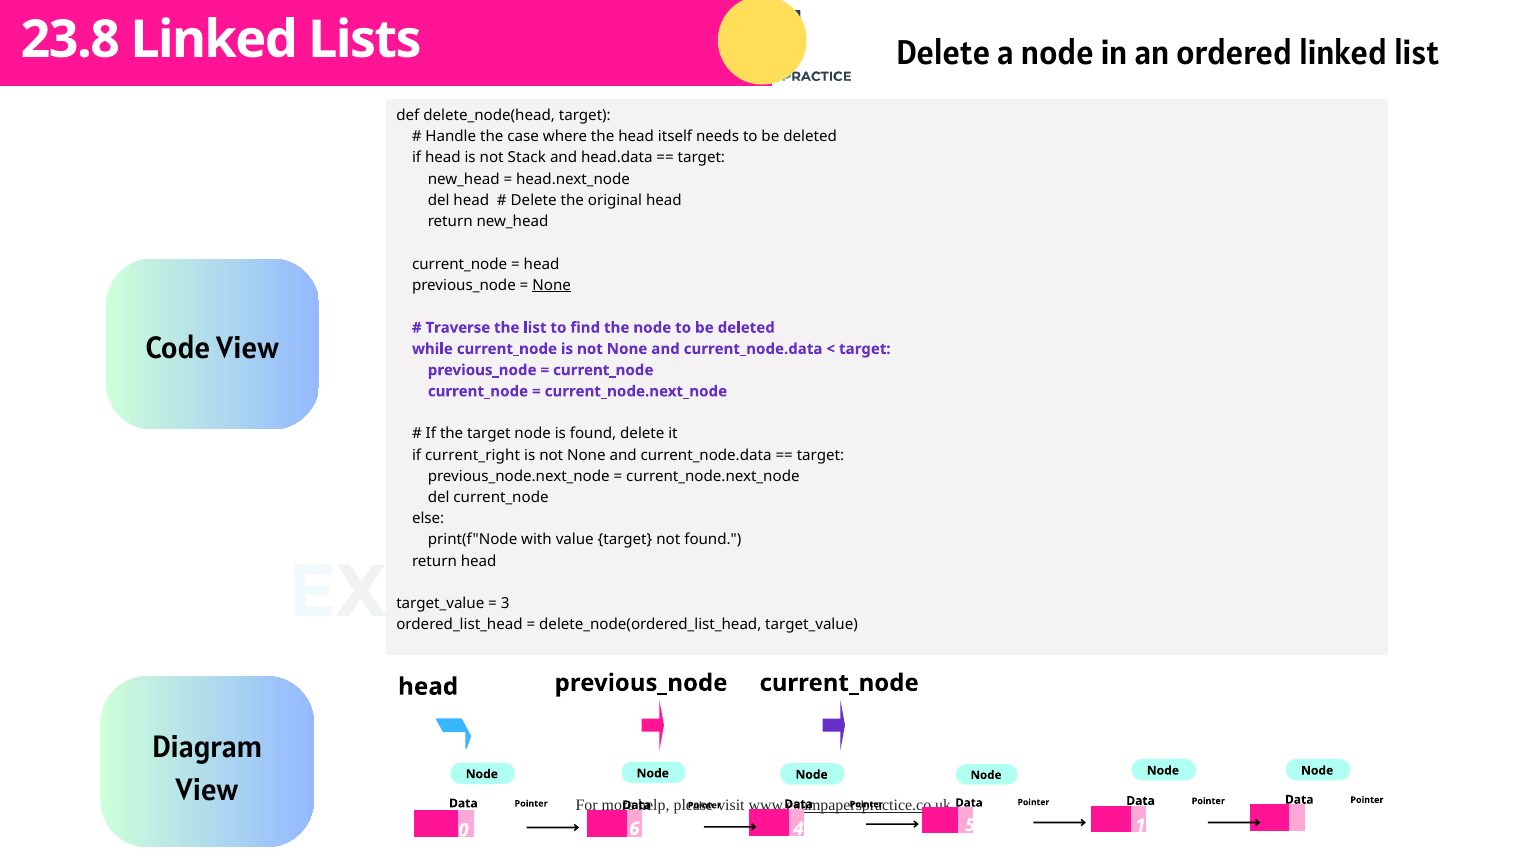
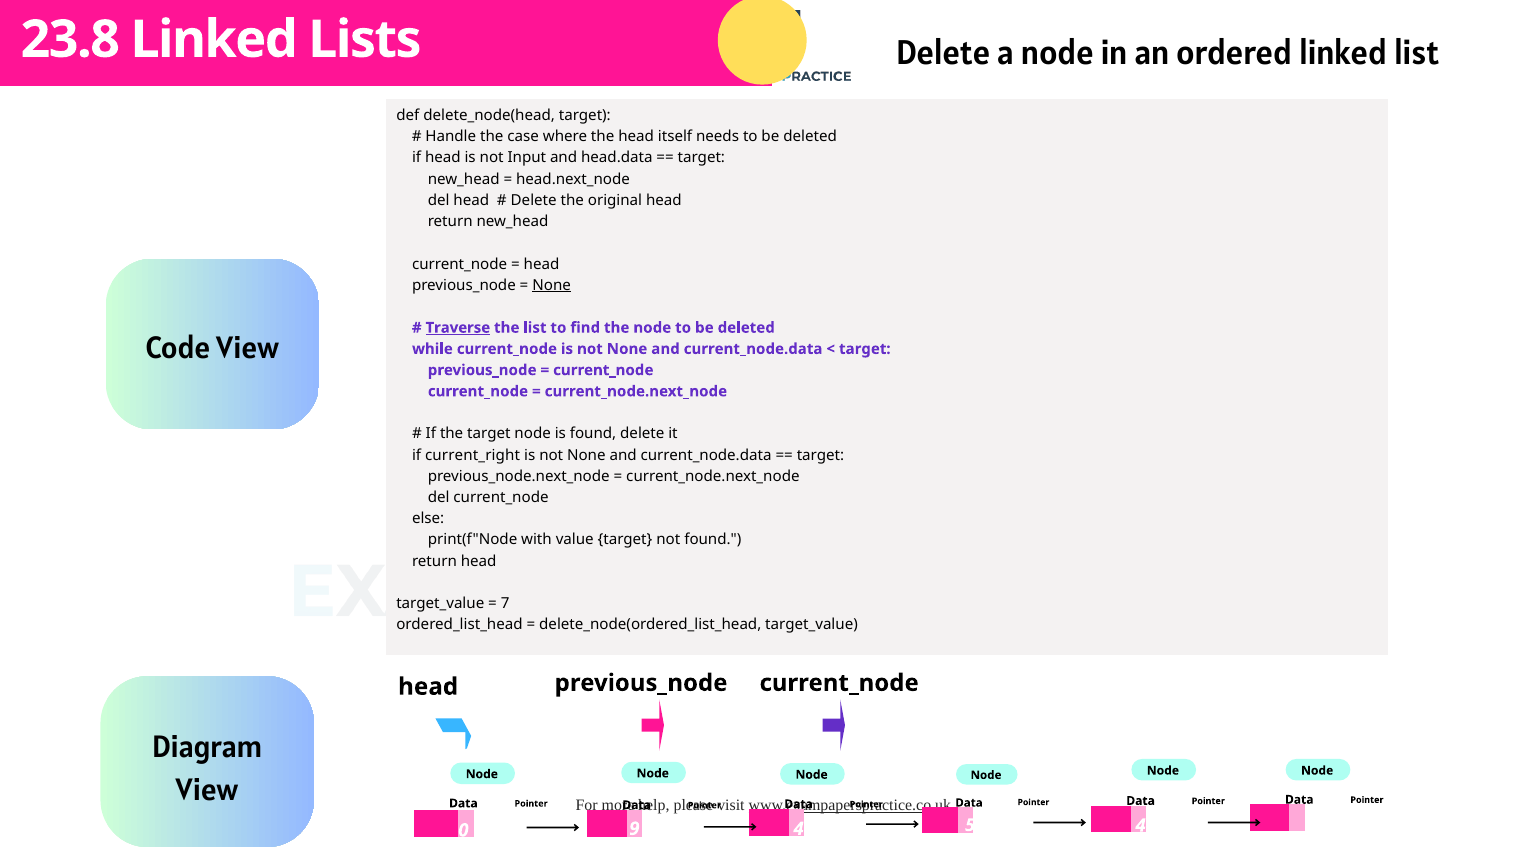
Stack: Stack -> Input (527, 158)
Traverse underline: none -> present (458, 328)
3: 3 -> 7 (505, 604)
6: 6 -> 9 (634, 829)
4 1: 1 -> 4 (1141, 825)
